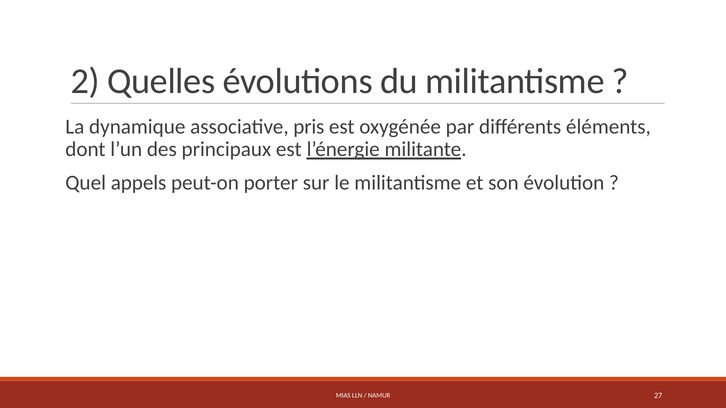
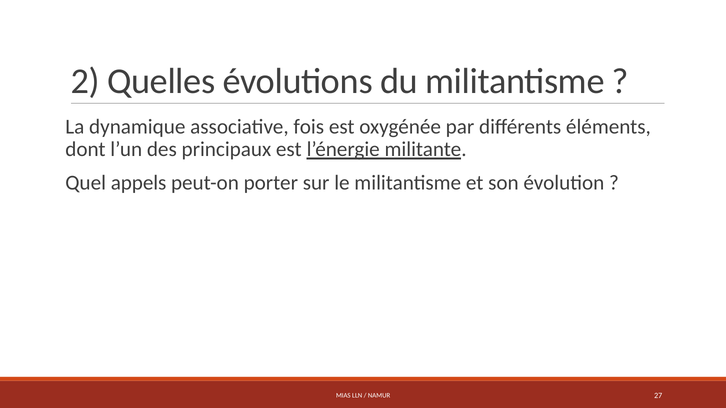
pris: pris -> fois (309, 127)
